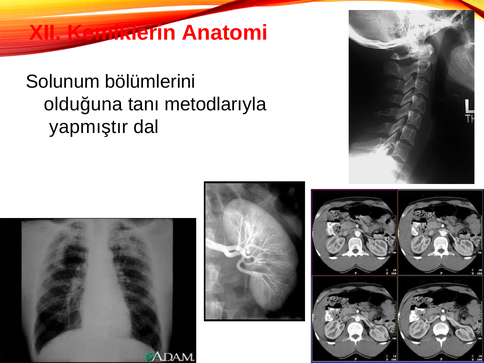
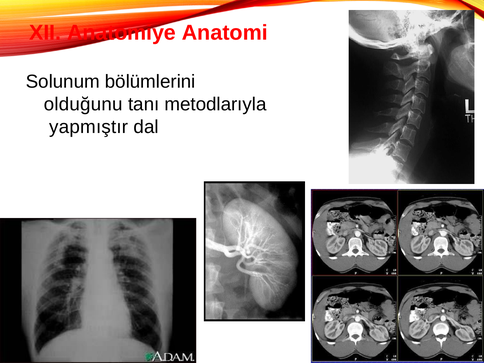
Kemiklerin: Kemiklerin -> Anatomiye (122, 33)
olduğuna: olduğuna -> olduğunu (83, 104)
